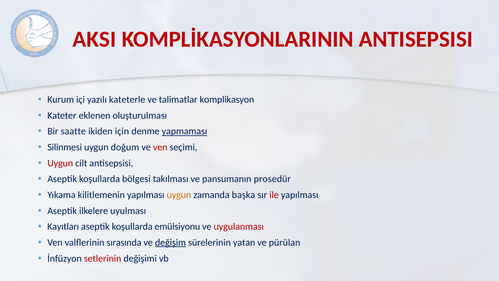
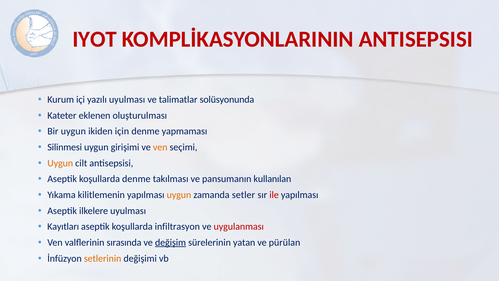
AKSI: AKSI -> IYOT (95, 39)
yazılı kateterle: kateterle -> uyulması (127, 99)
komplikasyon: komplikasyon -> solüsyonunda (227, 99)
Bir saatte: saatte -> uygun (73, 131)
yapmaması underline: present -> none (184, 131)
doğum: doğum -> girişimi (125, 147)
ven colour: red -> orange (160, 147)
Uygun colour: red -> orange (60, 163)
koşullarda bölgesi: bölgesi -> denme (136, 179)
prosedür: prosedür -> kullanılan (272, 179)
başka: başka -> setler (243, 195)
emülsiyonu: emülsiyonu -> infiltrasyon (177, 226)
setlerinin colour: red -> orange (103, 258)
